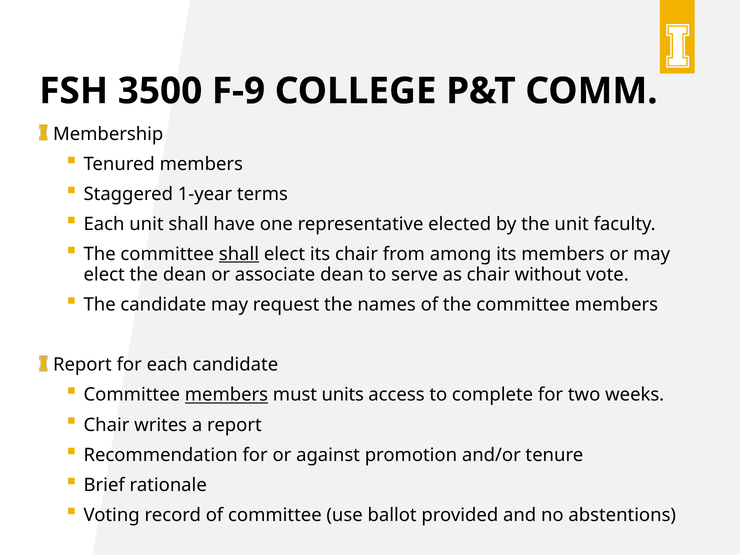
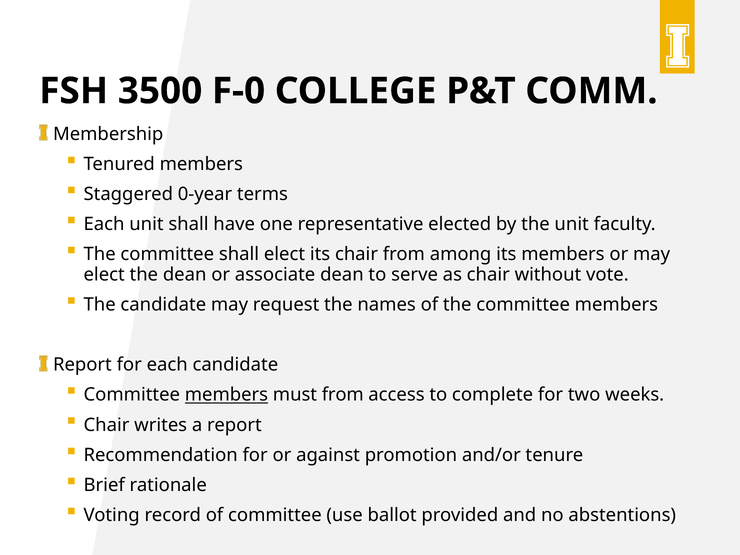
F-9: F-9 -> F-0 (239, 91)
1-year: 1-year -> 0-year (205, 194)
shall underline: present -> none (239, 254)
must units: units -> from (343, 395)
